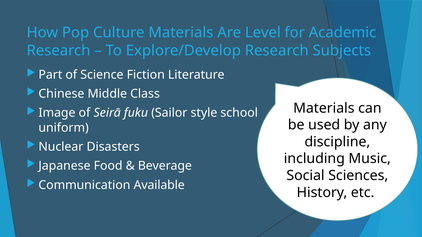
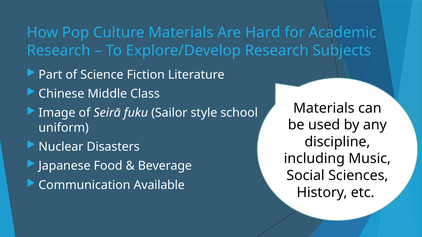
Level: Level -> Hard (263, 33)
